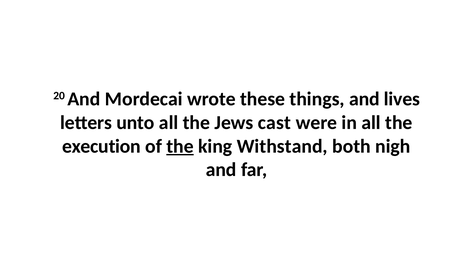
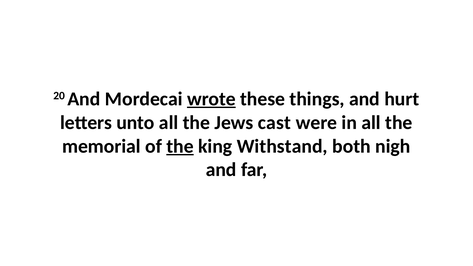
wrote underline: none -> present (211, 99)
lives: lives -> hurt (402, 99)
execution: execution -> memorial (101, 146)
